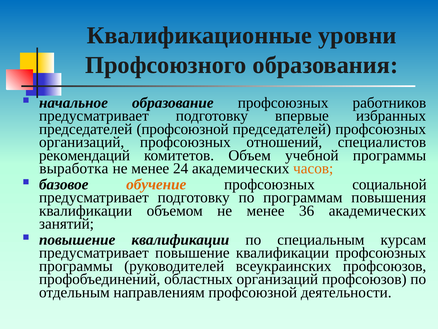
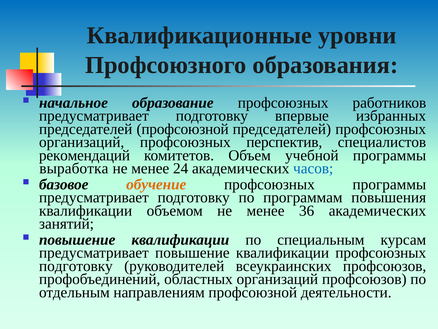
отношений: отношений -> перспектив (284, 142)
часов colour: orange -> blue (313, 168)
профсоюзных социальной: социальной -> программы (389, 184)
программы: программы -> подготовку (76, 266)
